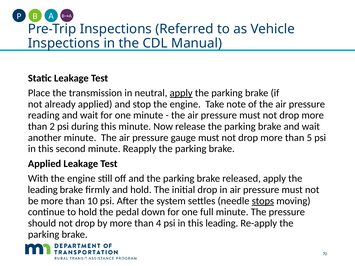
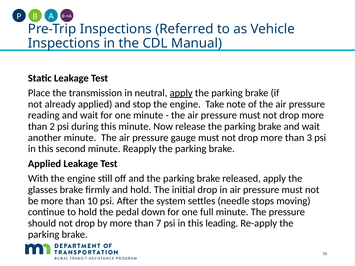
5: 5 -> 3 (309, 138)
leading: leading -> glasses (43, 190)
stops underline: present -> none (263, 201)
4: 4 -> 7 (159, 223)
